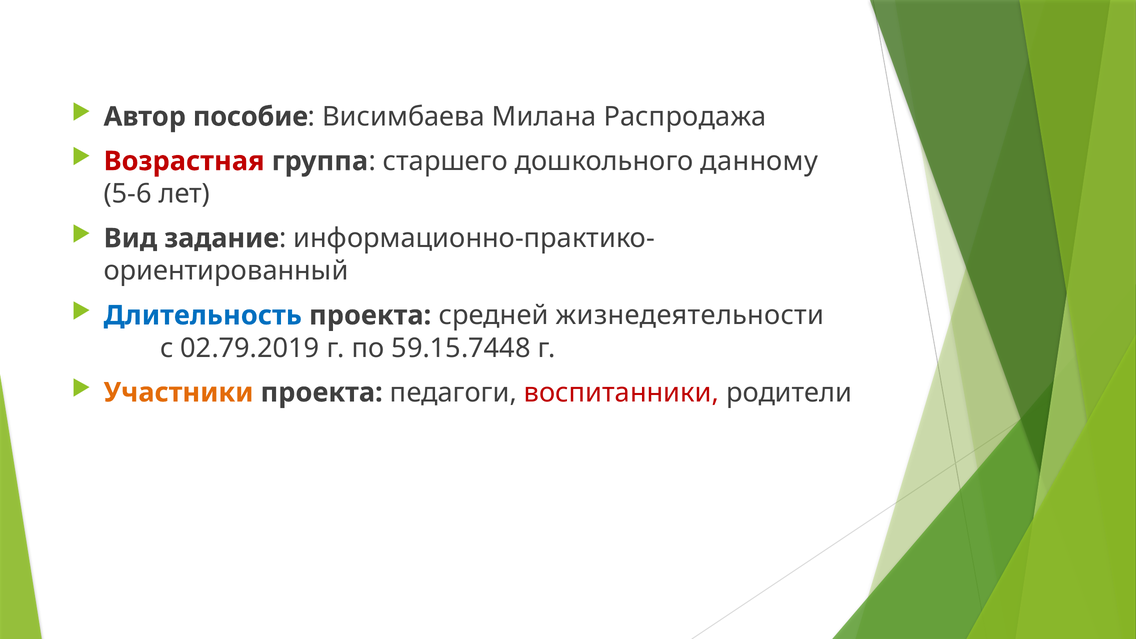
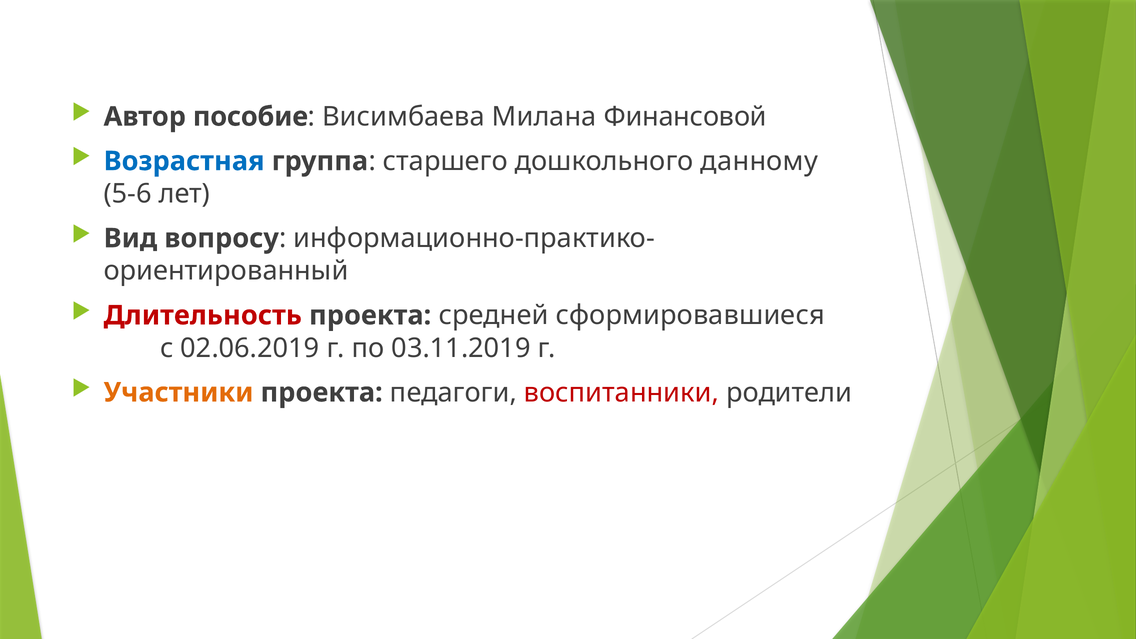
Распродажа: Распродажа -> Финансовой (685, 117)
Возрастная colour: red -> blue (184, 161)
задание: задание -> вопросу (222, 238)
Длительность colour: blue -> red (203, 315)
жизнедеятельности: жизнедеятельности -> сформировавшиеся (690, 315)
02.79.2019: 02.79.2019 -> 02.06.2019 (250, 348)
59.15.7448: 59.15.7448 -> 03.11.2019 (461, 348)
